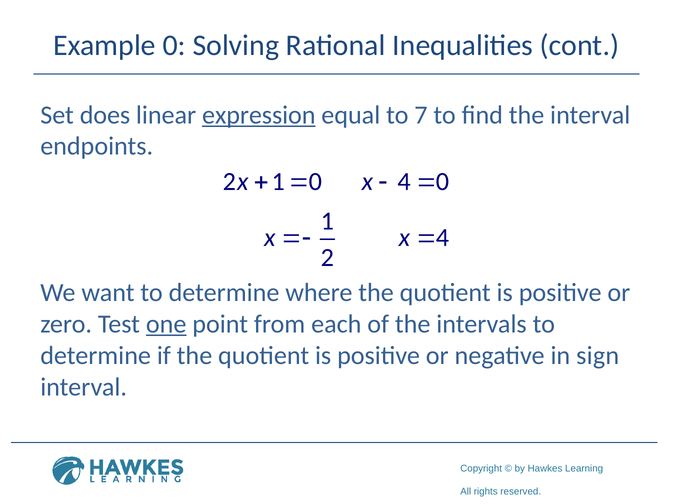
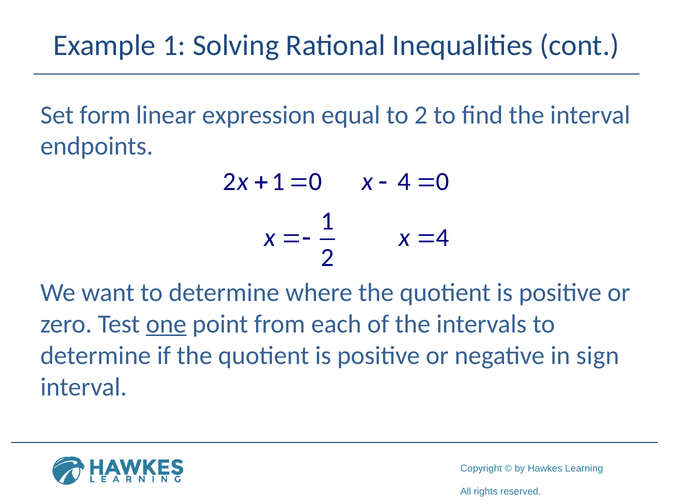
Example 0: 0 -> 1 (174, 45)
does: does -> form (105, 115)
expression underline: present -> none (259, 115)
to 7: 7 -> 2 (421, 115)
